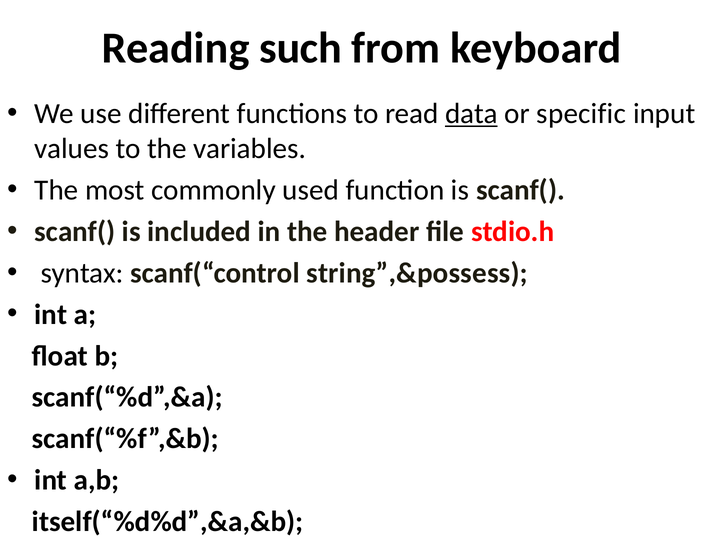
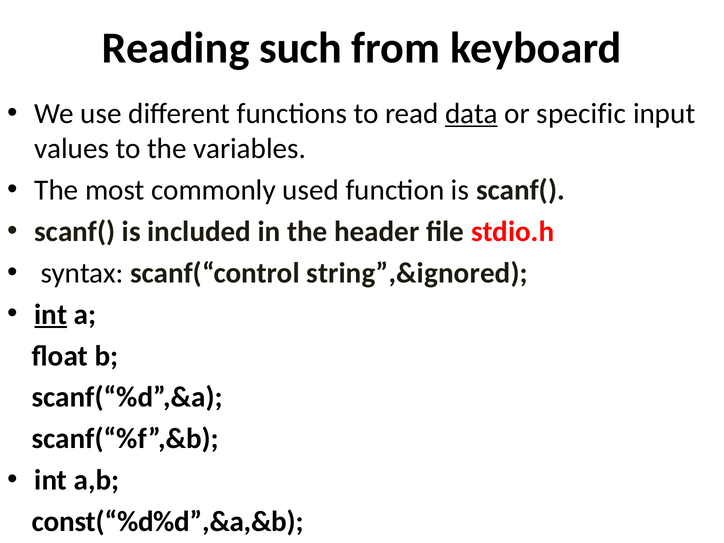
string”,&possess: string”,&possess -> string”,&ignored (417, 273)
int underline: none -> present (51, 314)
itself(“%d%d”,&a,&b: itself(“%d%d”,&a,&b -> const(“%d%d”,&a,&b (168, 522)
